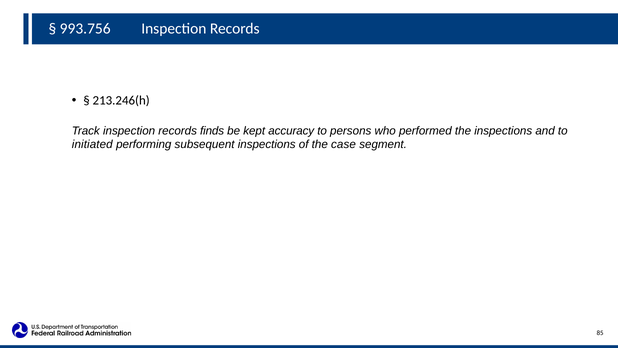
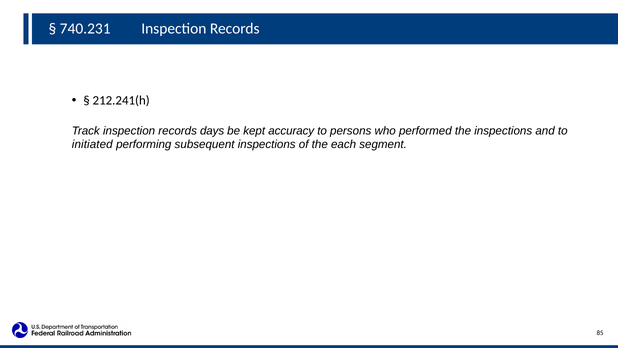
993.756: 993.756 -> 740.231 (85, 29)
213.246(h: 213.246(h -> 212.241(h (121, 101)
finds: finds -> days (212, 131)
case: case -> each (344, 144)
